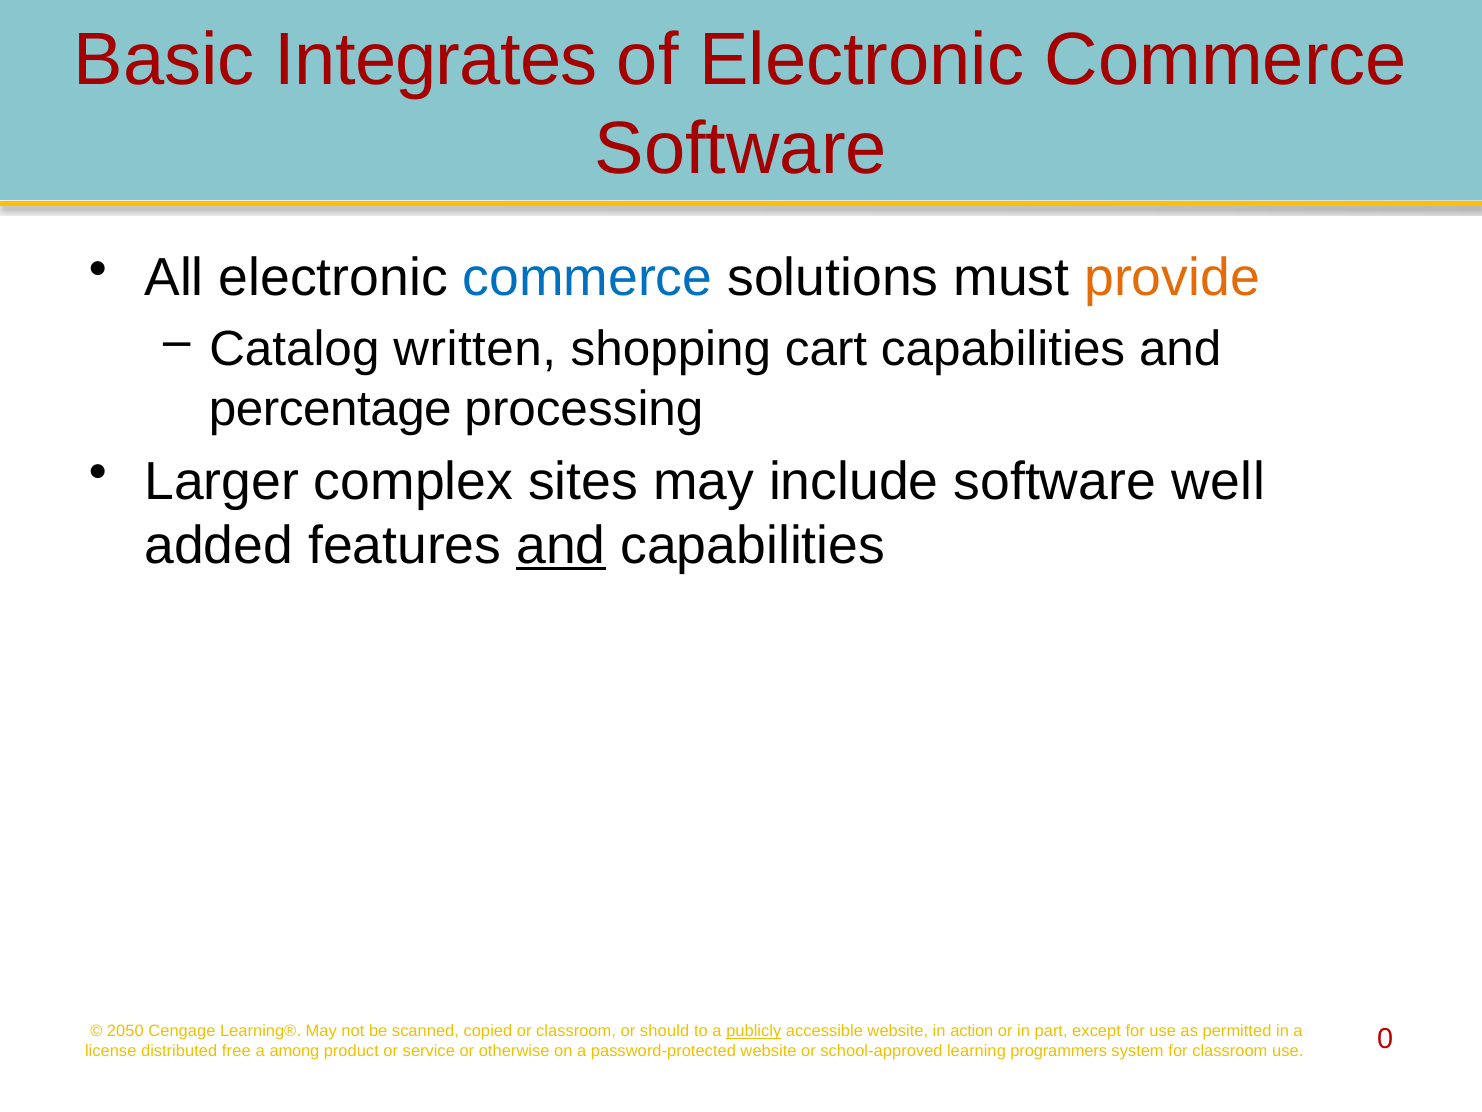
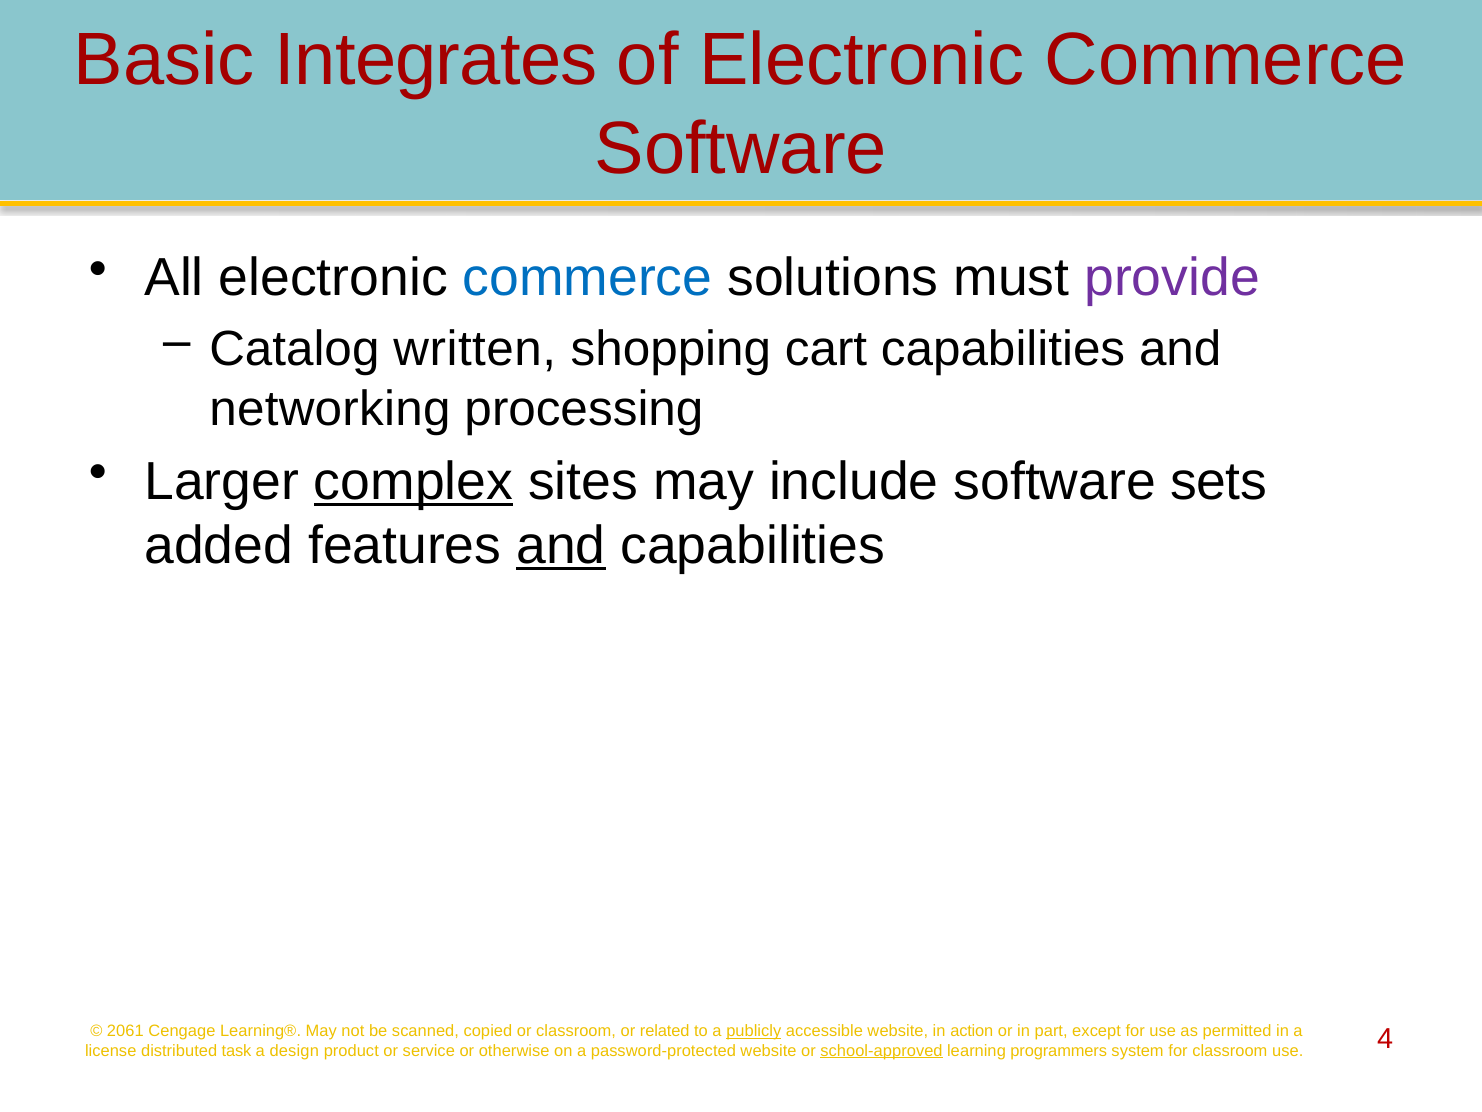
provide colour: orange -> purple (1172, 278)
percentage: percentage -> networking (330, 409)
complex underline: none -> present (414, 481)
well: well -> sets (1219, 481)
2050: 2050 -> 2061 (125, 1031)
should: should -> related (665, 1031)
free: free -> task (236, 1050)
among: among -> design (294, 1050)
school-approved underline: none -> present (881, 1050)
0: 0 -> 4 (1385, 1039)
